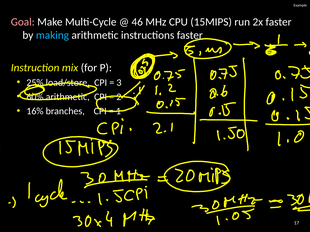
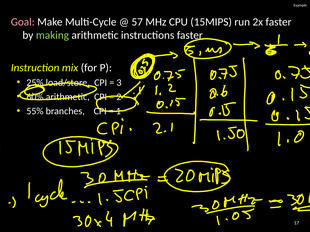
46: 46 -> 57 (137, 22)
making colour: light blue -> light green (52, 35)
16%: 16% -> 55% (35, 111)
